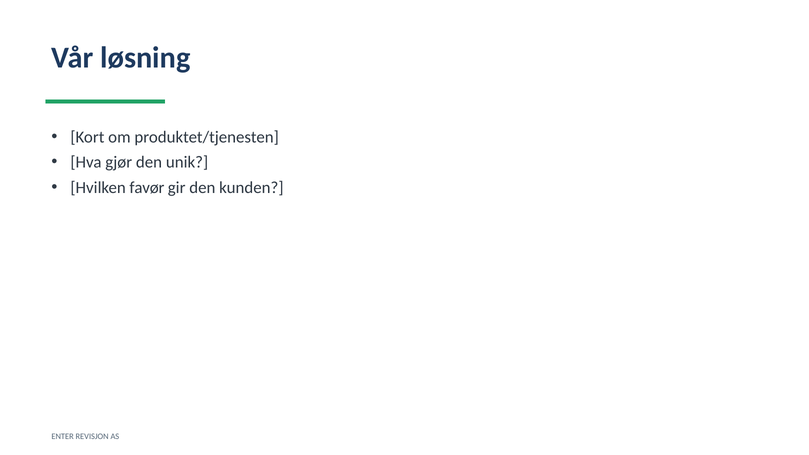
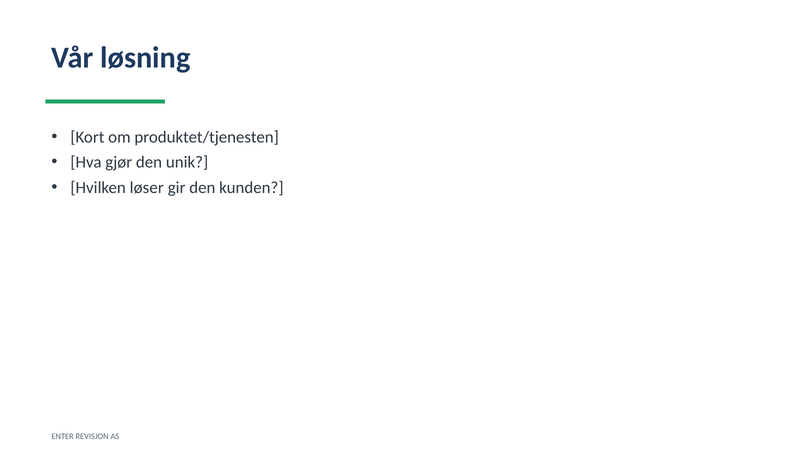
favør: favør -> løser (147, 188)
